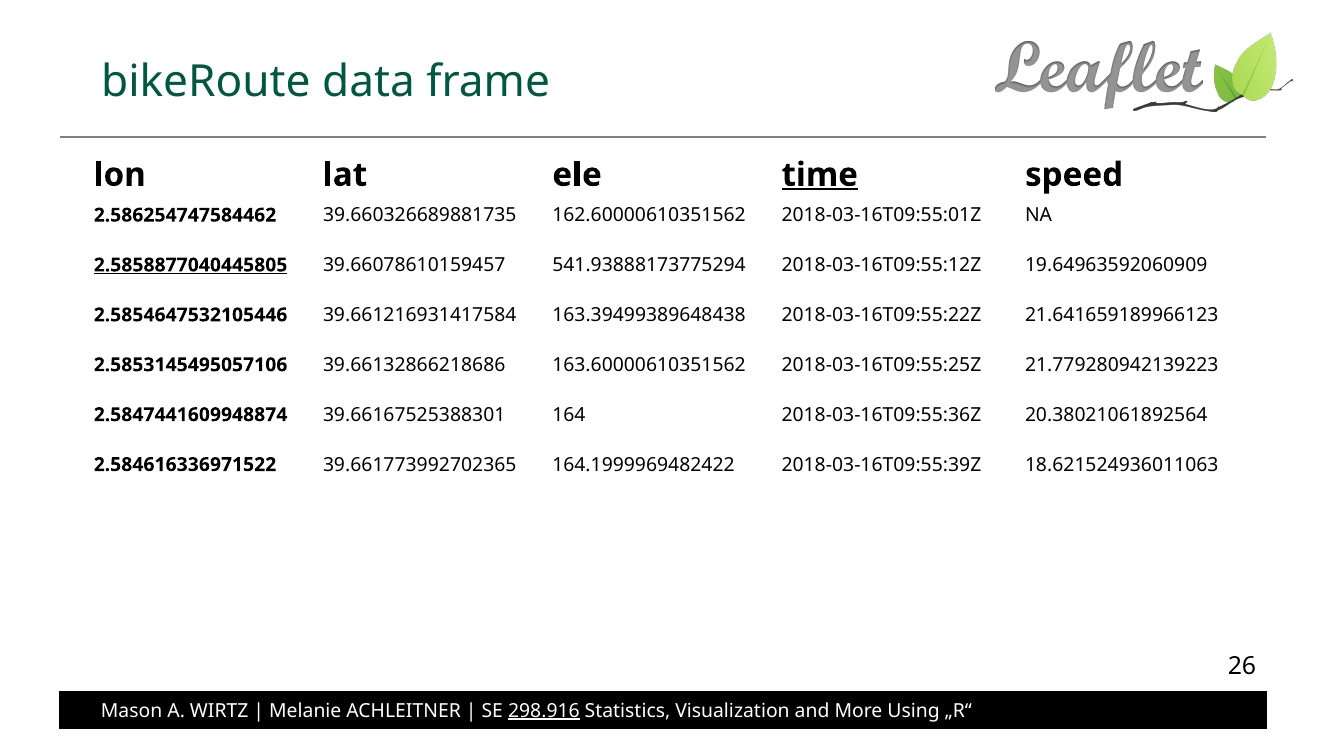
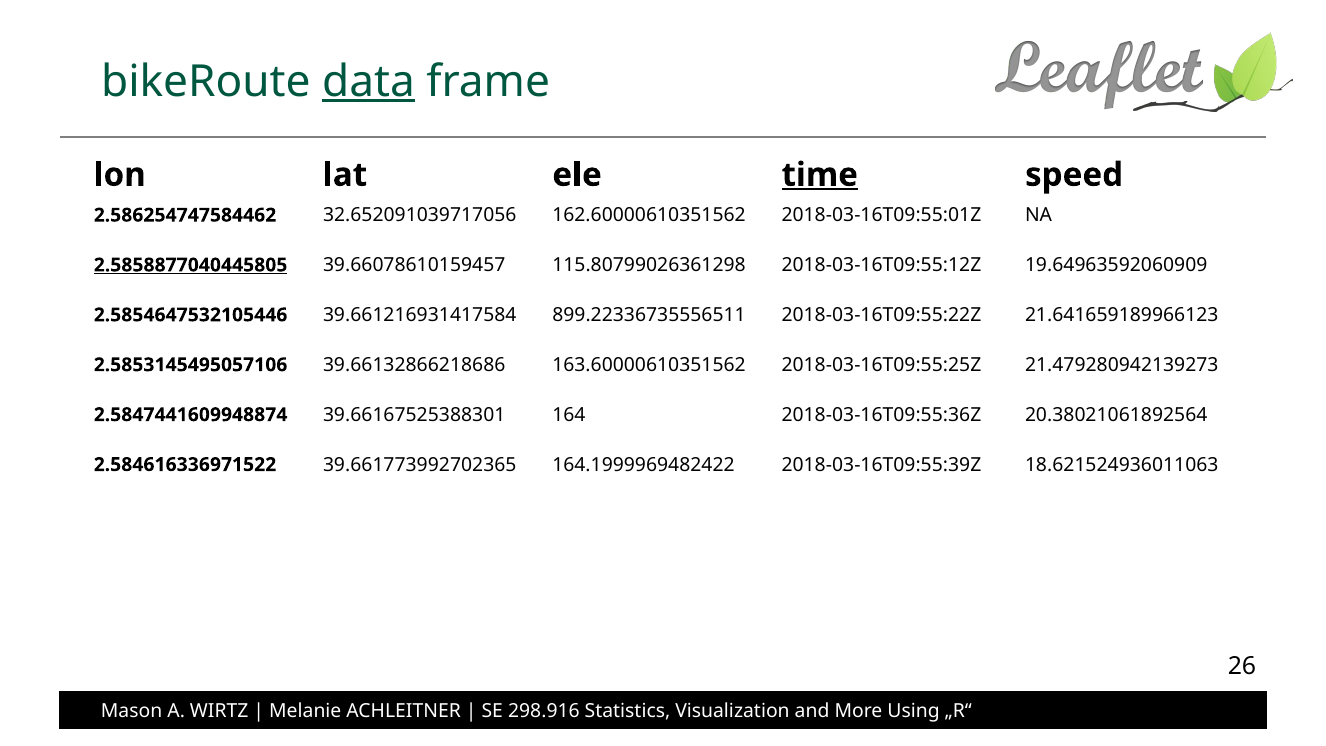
data underline: none -> present (369, 82)
39.660326689881735: 39.660326689881735 -> 32.652091039717056 (420, 215)
541.93888173775294: 541.93888173775294 -> 115.80799026361298 (649, 265)
163.39499389648438: 163.39499389648438 -> 899.22336735556511 (649, 315)
21.779280942139223: 21.779280942139223 -> 21.479280942139273 (1122, 365)
298.916 underline: present -> none (544, 711)
